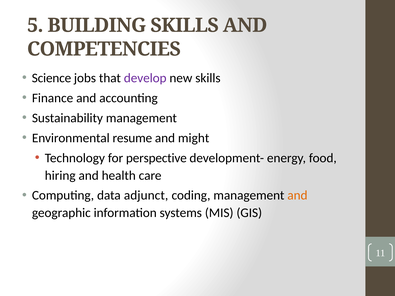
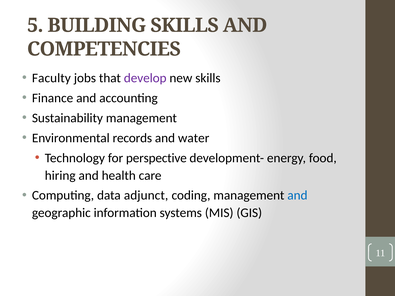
Science: Science -> Faculty (51, 78)
resume: resume -> records (132, 138)
might: might -> water (194, 138)
and colour: orange -> blue (297, 196)
